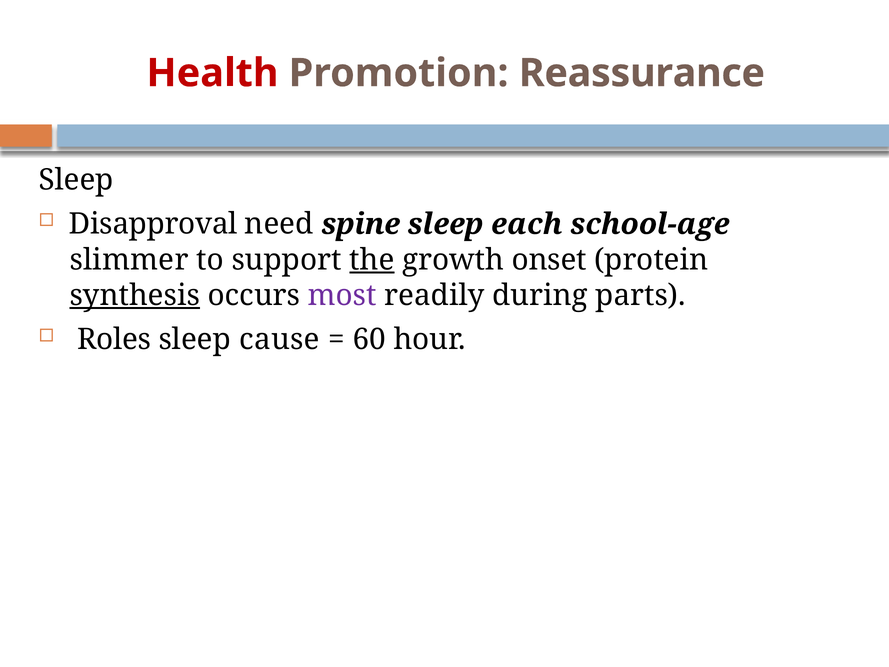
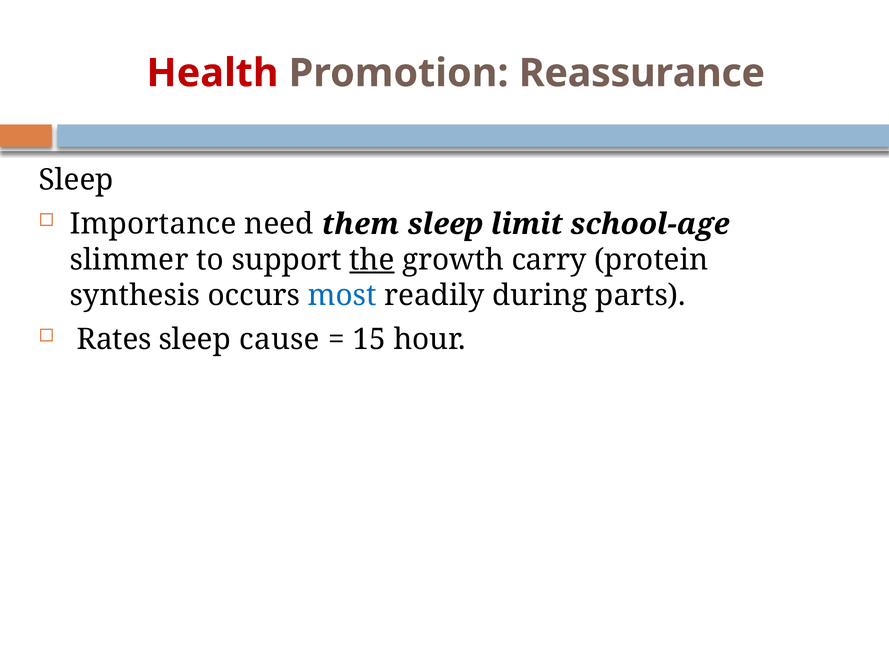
Disapproval: Disapproval -> Importance (153, 224)
spine: spine -> them (360, 224)
each: each -> limit (527, 224)
onset: onset -> carry (549, 260)
synthesis underline: present -> none (135, 295)
most colour: purple -> blue (342, 295)
Roles: Roles -> Rates (114, 339)
60: 60 -> 15 (369, 339)
